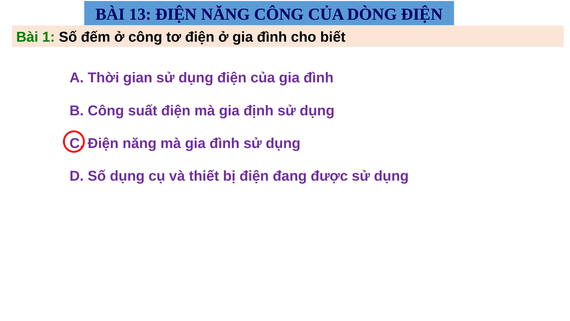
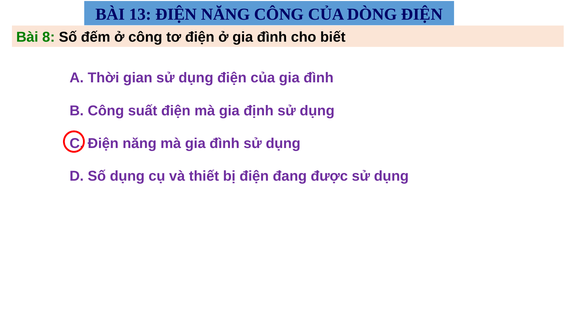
1: 1 -> 8 (49, 37)
